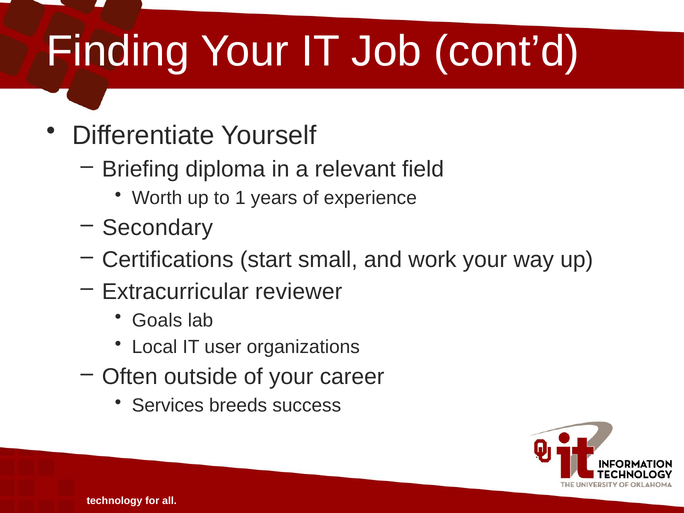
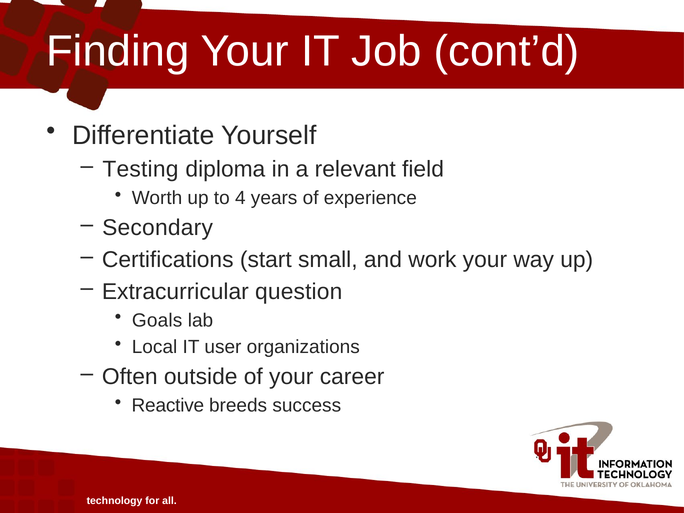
Briefing: Briefing -> Testing (140, 169)
1: 1 -> 4 (240, 198)
reviewer: reviewer -> question (299, 292)
Services: Services -> Reactive (168, 405)
